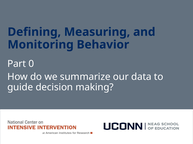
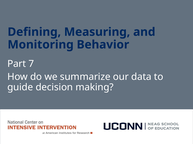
0: 0 -> 7 (31, 64)
